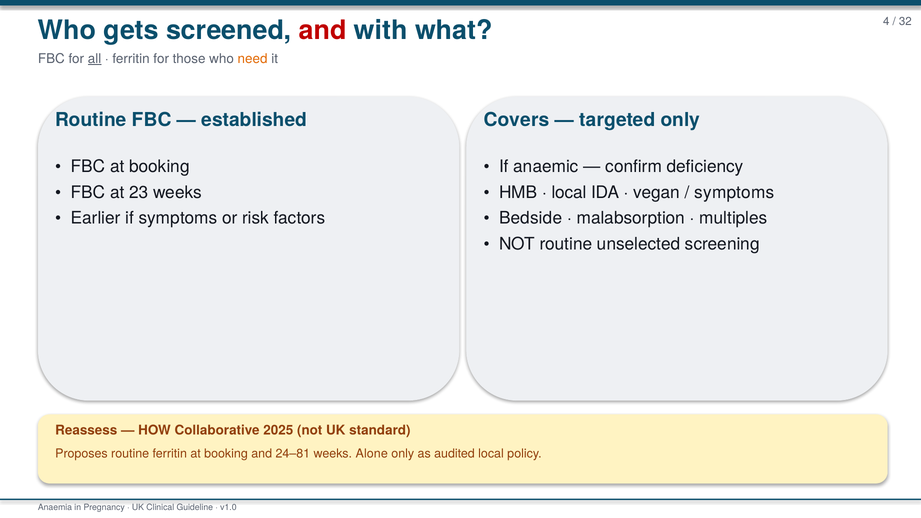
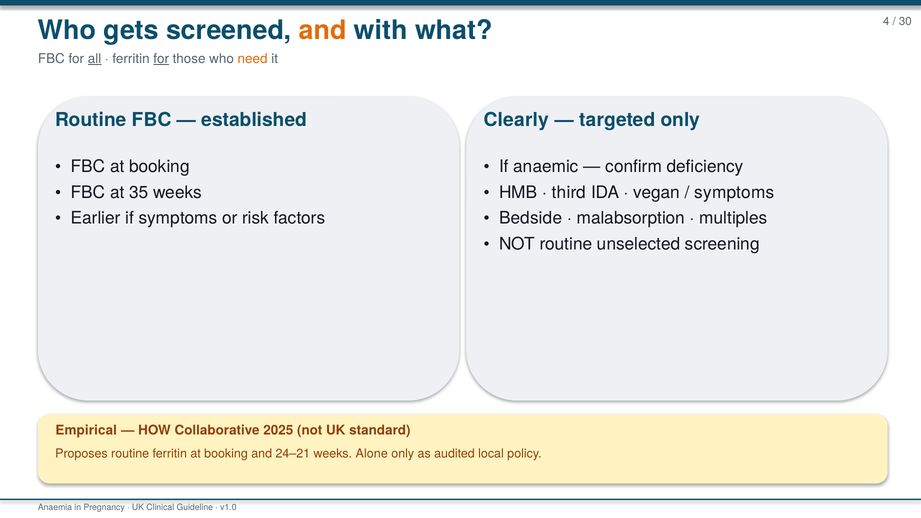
32: 32 -> 30 (905, 21)
and colour: red -> orange (323, 30)
for underline: none -> present (161, 59)
Covers: Covers -> Clearly (516, 120)
23: 23 -> 35 (139, 192)
local: local -> third (569, 192)
Reassess: Reassess -> Empirical (86, 430)
24–81: 24–81 -> 24–21 (293, 454)
